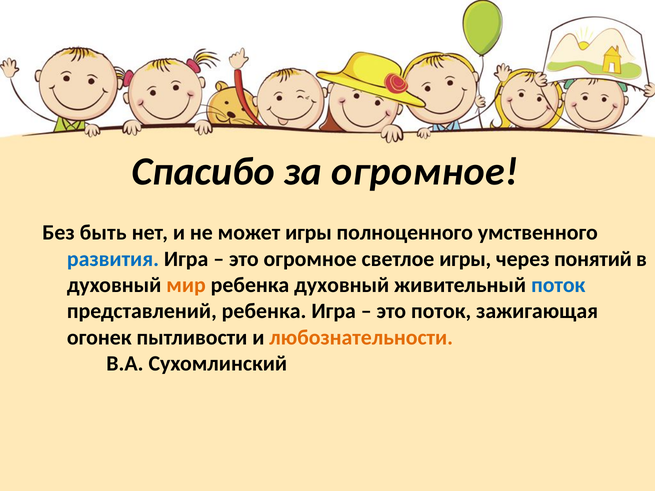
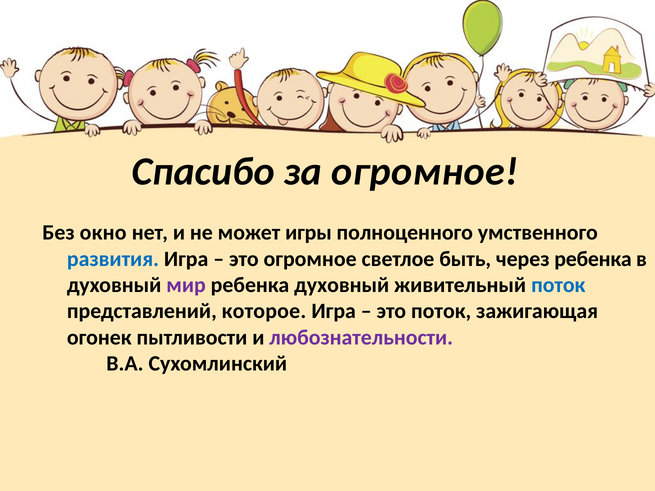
быть: быть -> окно (103, 233)
светлое игры: игры -> быть (465, 259)
через понятий: понятий -> ребенка (593, 259)
мир colour: orange -> purple (186, 285)
представлений ребенка: ребенка -> которое (264, 311)
любознательности colour: orange -> purple (361, 338)
